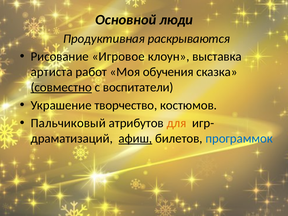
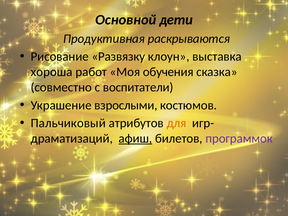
люди: люди -> дети (176, 20)
Игровое: Игровое -> Развязку (118, 57)
артиста: артиста -> хороша (52, 72)
совместно underline: present -> none (61, 87)
творчество: творчество -> взрослыми (126, 105)
программок colour: blue -> purple (239, 139)
